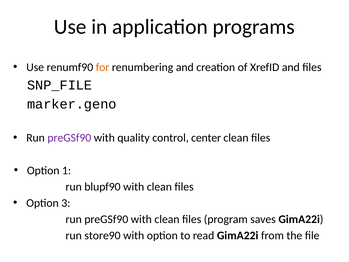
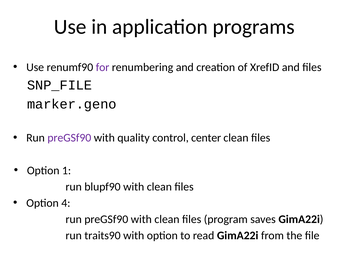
for colour: orange -> purple (103, 67)
3: 3 -> 4 (66, 203)
store90: store90 -> traits90 (102, 235)
